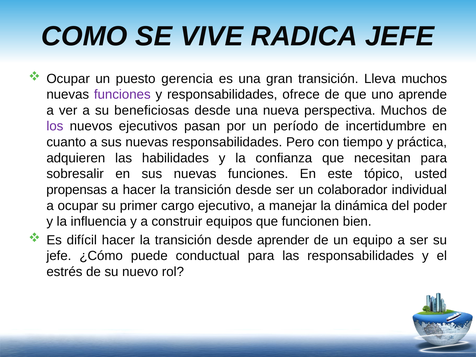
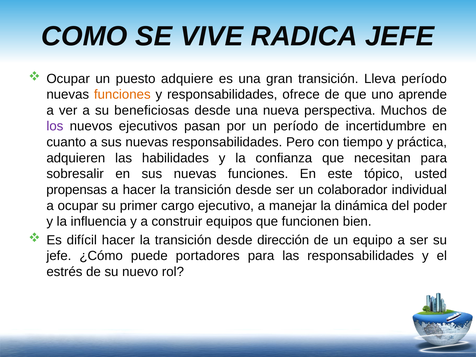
gerencia: gerencia -> adquiere (187, 79)
Lleva muchos: muchos -> período (424, 79)
funciones colour: purple -> orange (122, 95)
aprender: aprender -> dirección (283, 240)
conductual: conductual -> portadores (208, 256)
